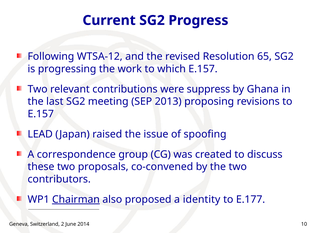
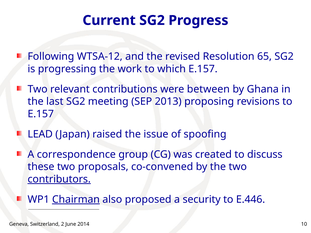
suppress: suppress -> between (208, 89)
contributors underline: none -> present (59, 179)
identity: identity -> security (202, 200)
E.177: E.177 -> E.446 (251, 200)
